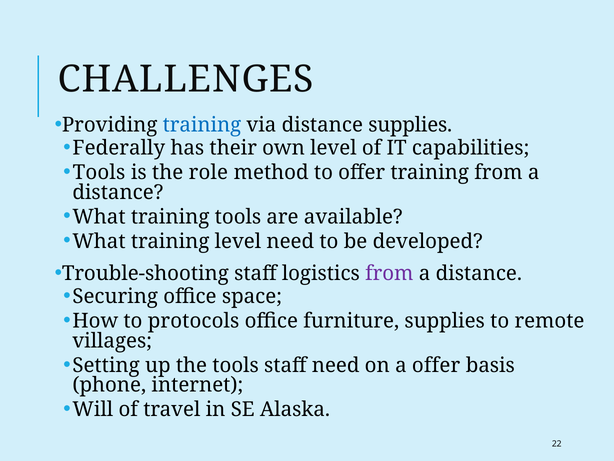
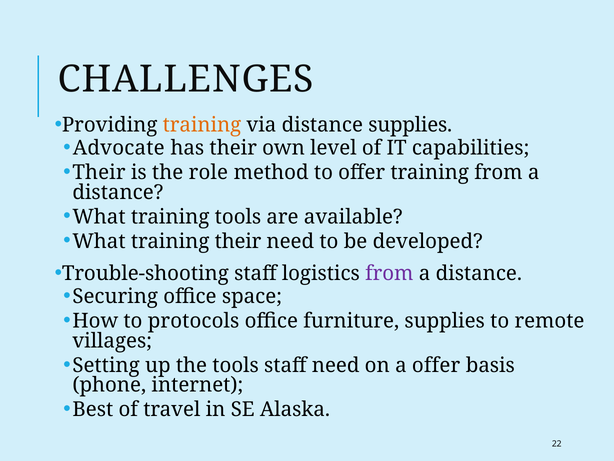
training colour: blue -> orange (202, 125)
Federally: Federally -> Advocate (119, 148)
Tools: Tools -> Their (99, 172)
training level: level -> their (238, 241)
Will: Will -> Best (93, 409)
